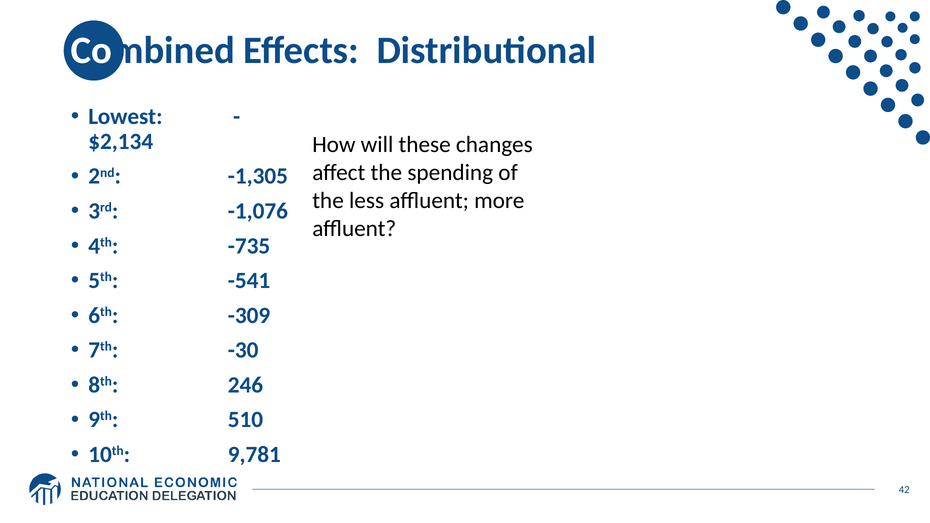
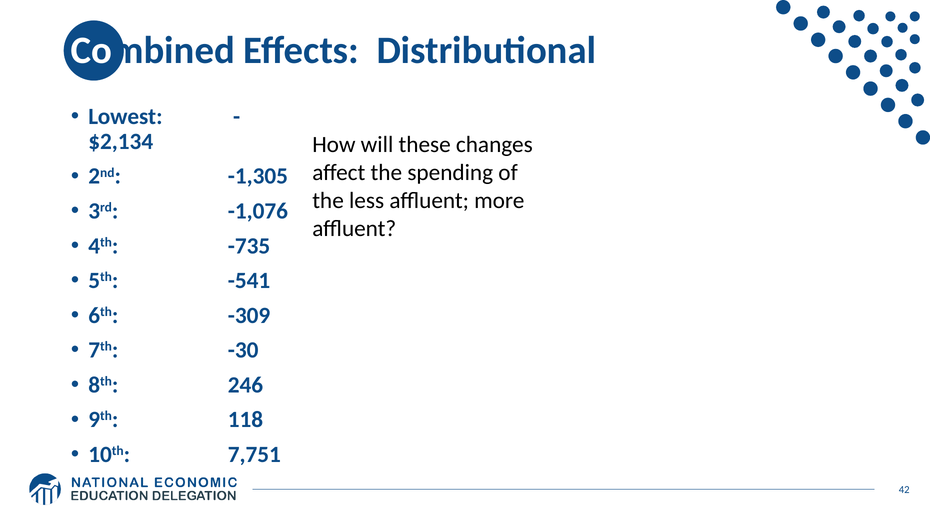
510: 510 -> 118 (245, 420)
9,781: 9,781 -> 7,751 (254, 455)
